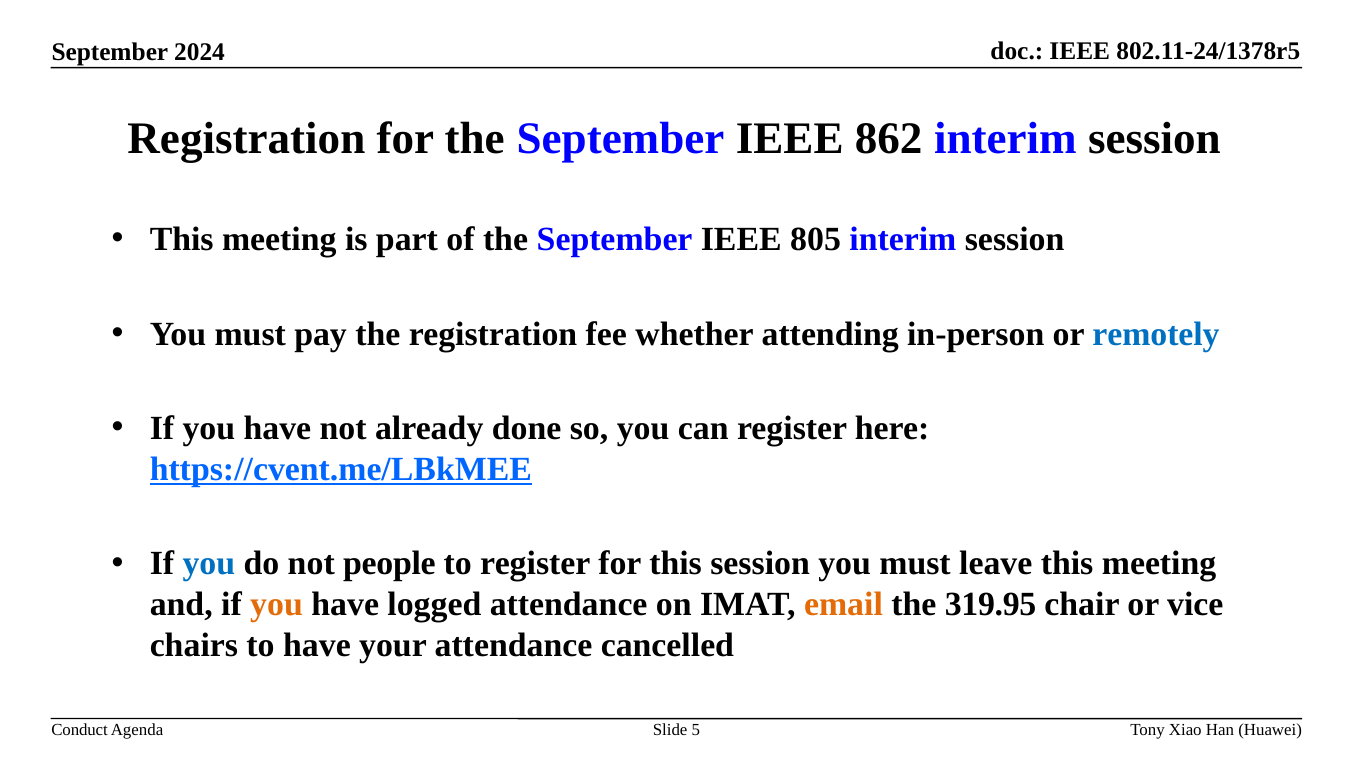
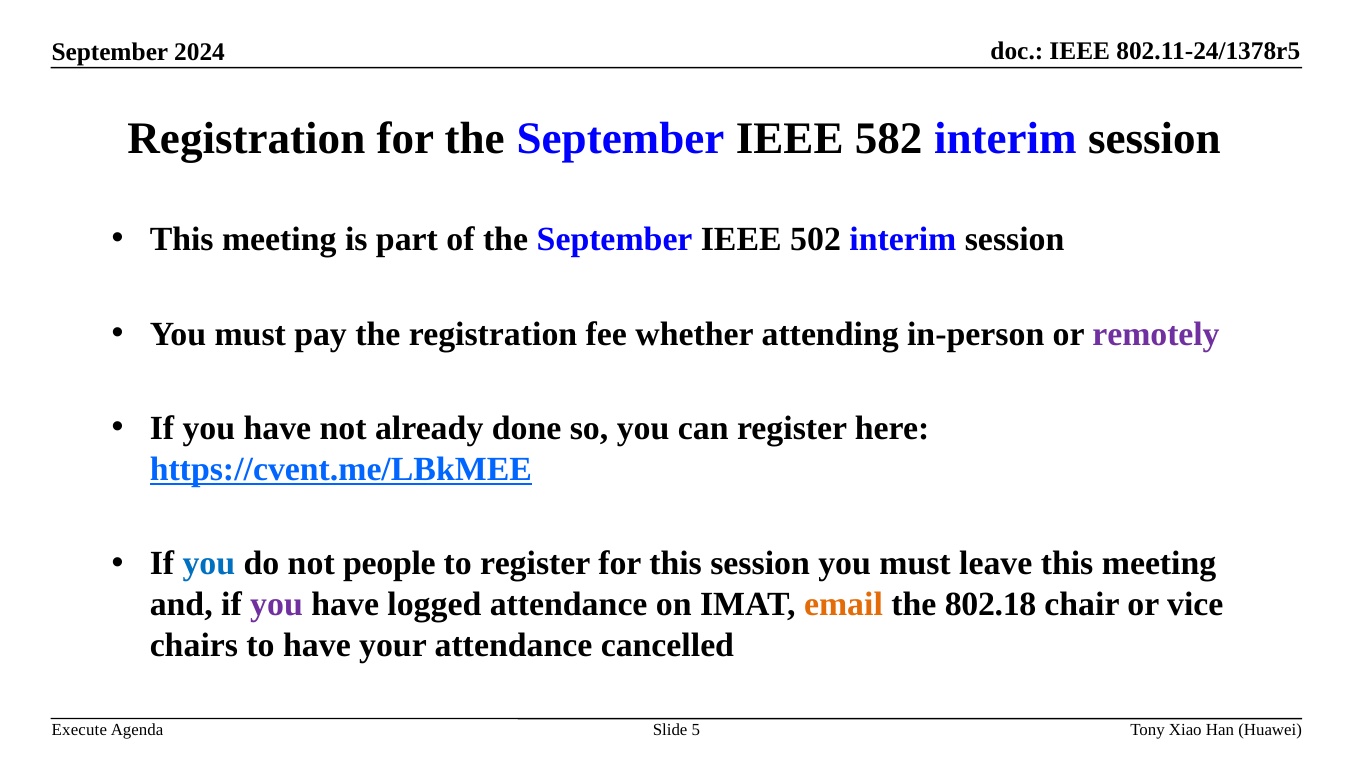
862: 862 -> 582 (889, 138)
805: 805 -> 502 (816, 239)
remotely colour: blue -> purple (1156, 334)
you colour: orange -> purple (277, 604)
319.95: 319.95 -> 802.18 (991, 604)
Conduct: Conduct -> Execute (79, 730)
